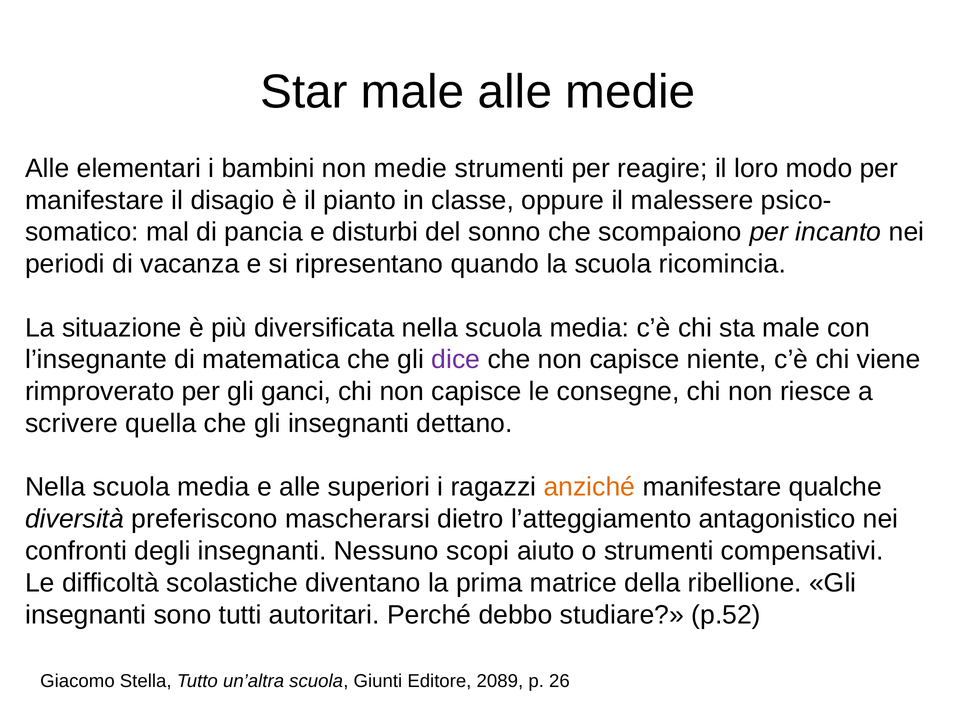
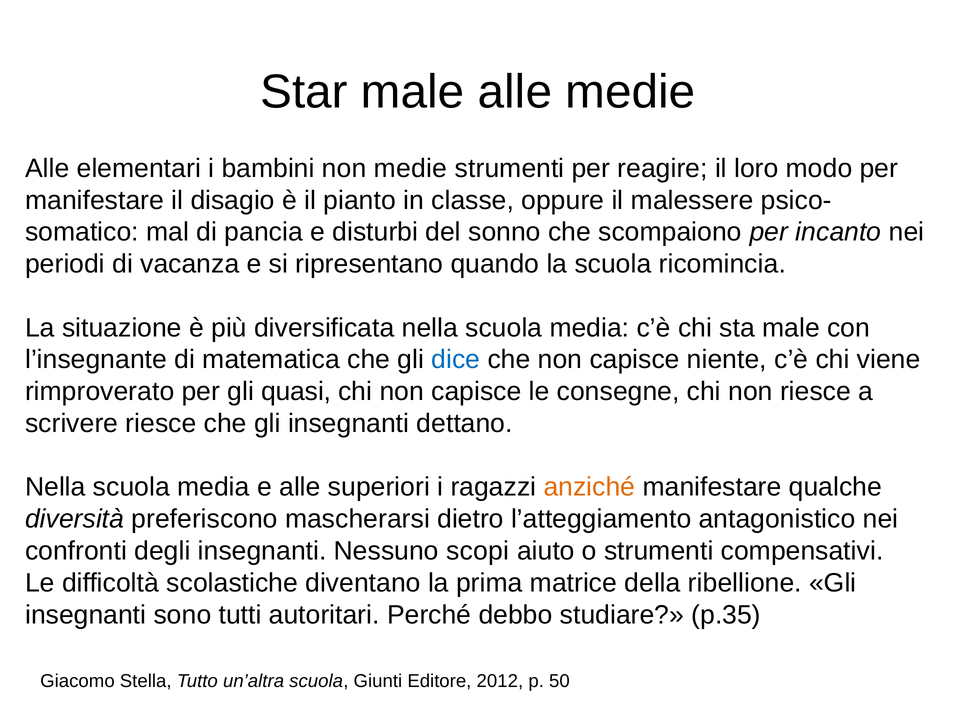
dice colour: purple -> blue (456, 360)
ganci: ganci -> quasi (296, 392)
scrivere quella: quella -> riesce (161, 423)
p.52: p.52 -> p.35 (726, 615)
2089: 2089 -> 2012 (500, 681)
26: 26 -> 50 (559, 681)
